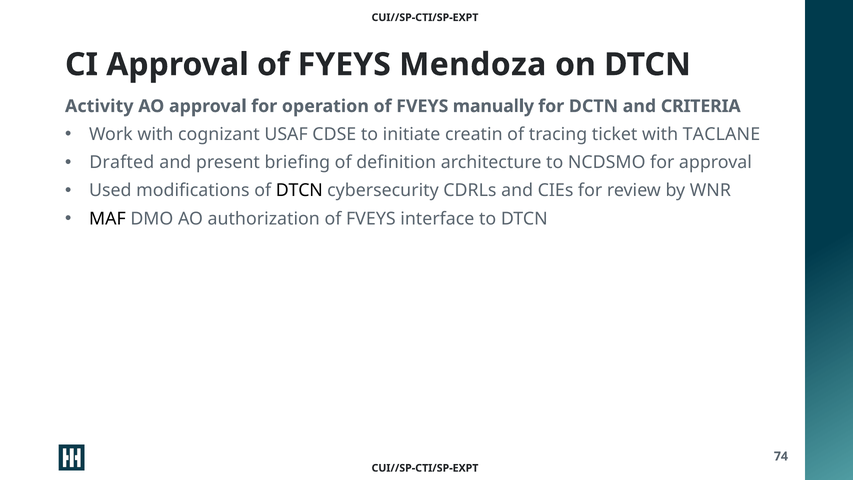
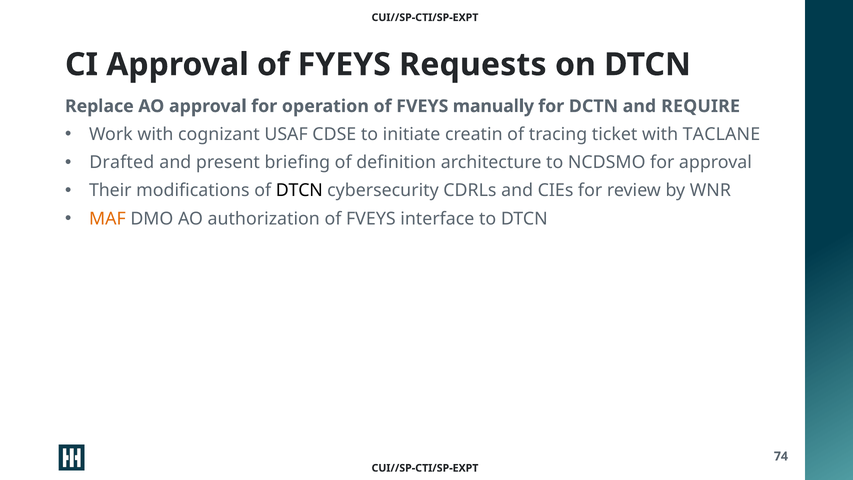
Mendoza: Mendoza -> Requests (473, 65)
Activity: Activity -> Replace (99, 106)
CRITERIA: CRITERIA -> REQUIRE (701, 106)
Used: Used -> Their (110, 191)
MAF colour: black -> orange (107, 219)
